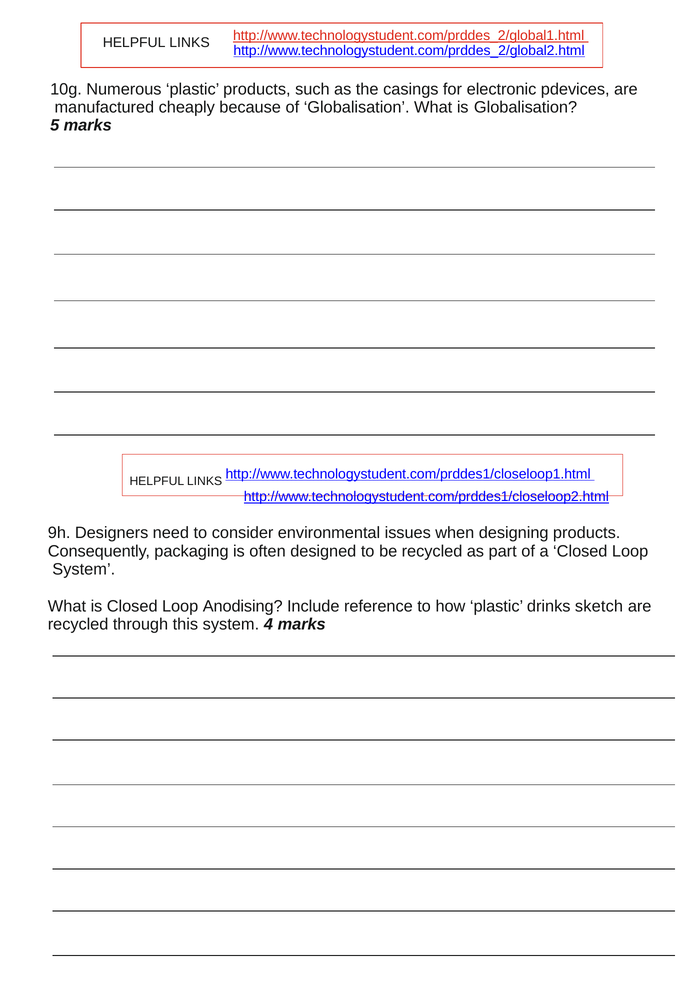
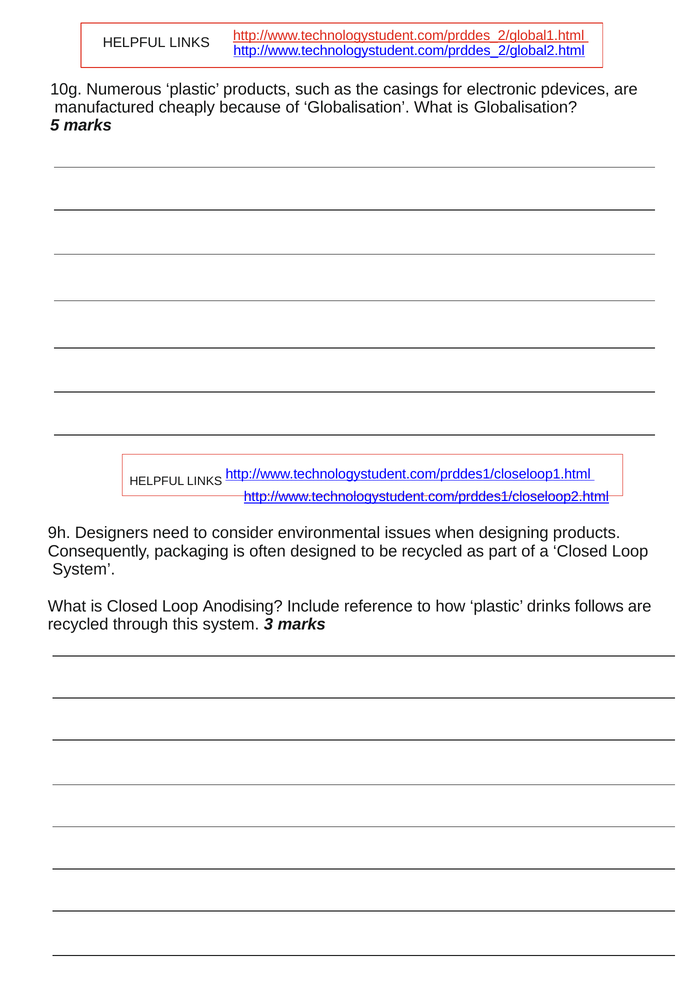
sketch: sketch -> follows (599, 605)
4: 4 -> 3 (268, 624)
